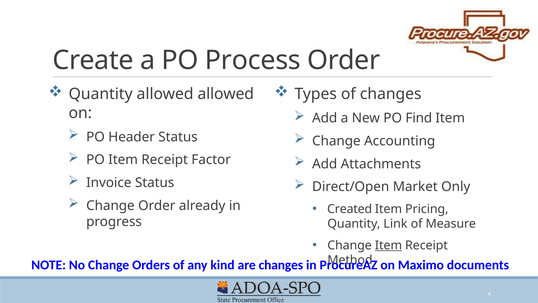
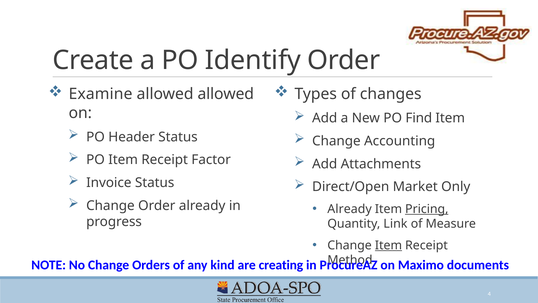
Process: Process -> Identify (253, 60)
Quantity: Quantity -> Examine (101, 94)
Created: Created -> Already (350, 209)
Pricing underline: none -> present (427, 209)
are changes: changes -> creating (281, 265)
